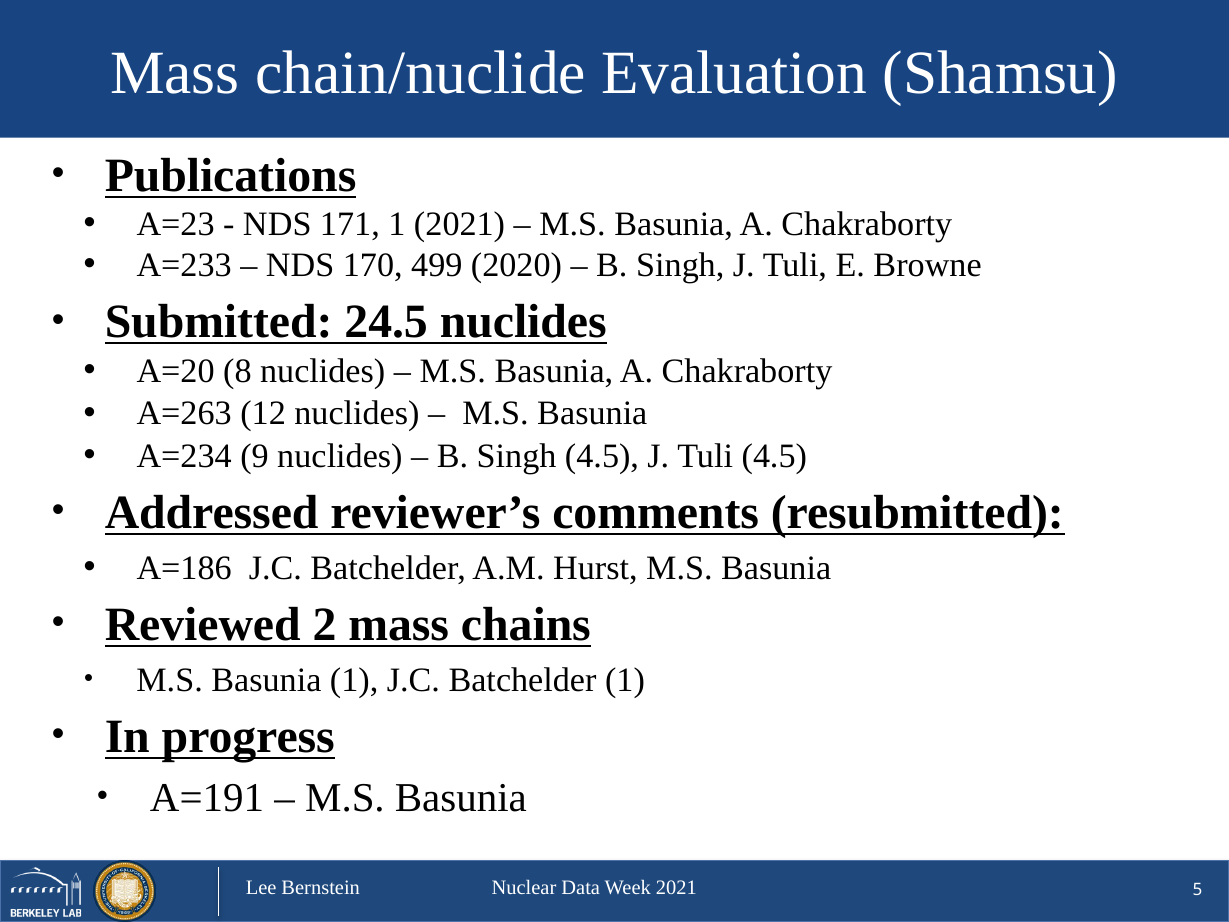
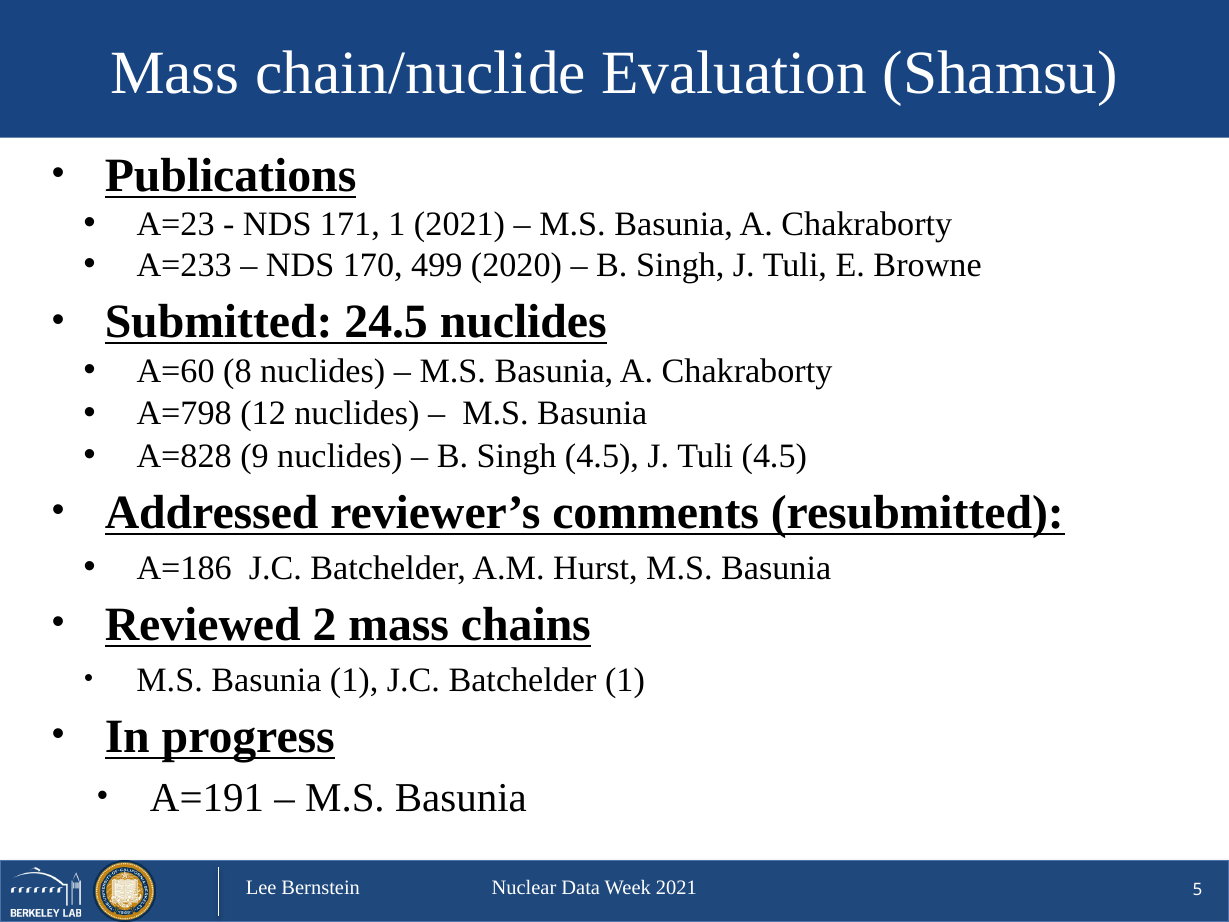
A=20: A=20 -> A=60 (176, 371)
A=263: A=263 -> A=798 (184, 414)
A=234: A=234 -> A=828 (184, 456)
